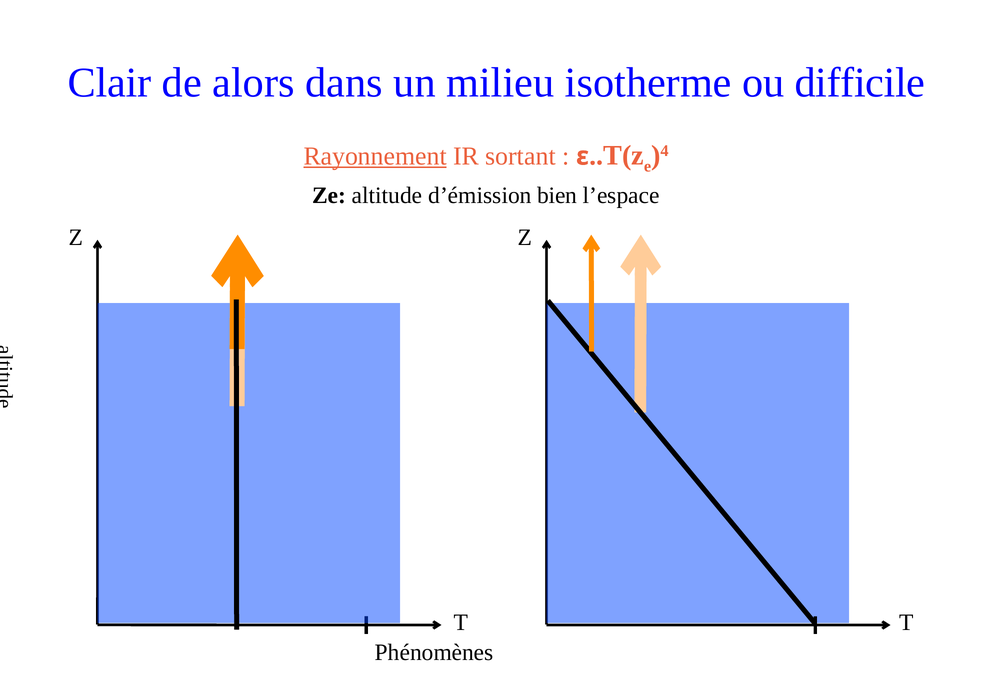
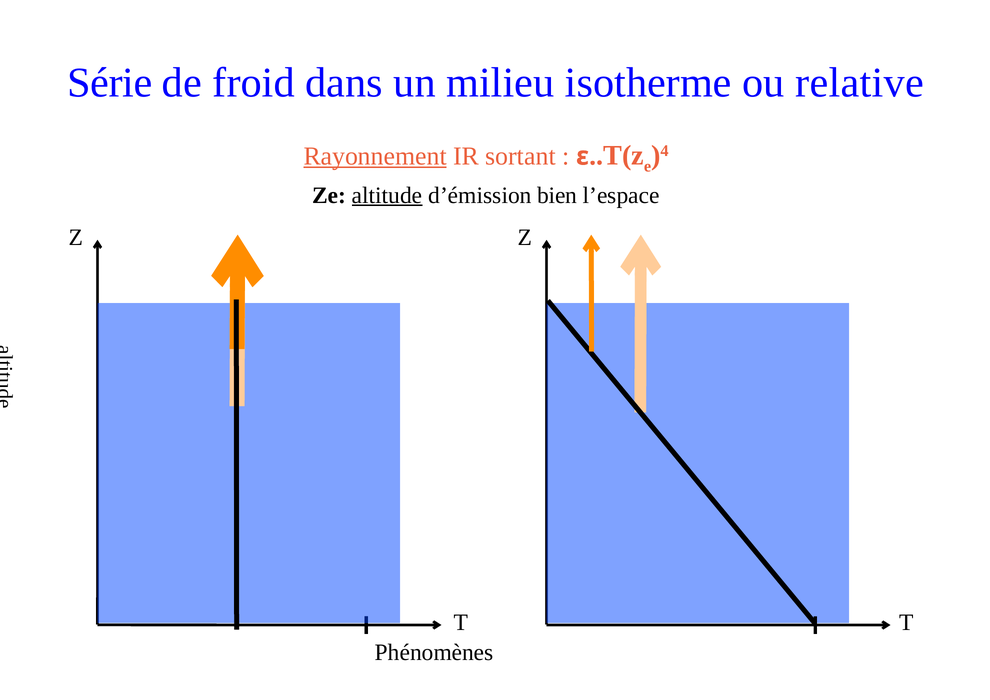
Clair: Clair -> Série (110, 83)
alors: alors -> froid (254, 83)
difficile: difficile -> relative (860, 83)
altitude underline: none -> present (387, 195)
